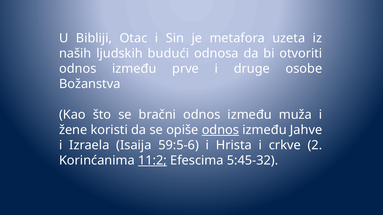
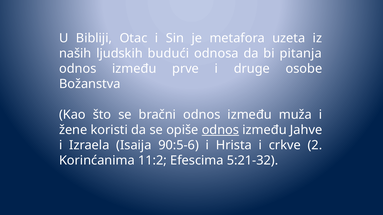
otvoriti: otvoriti -> pitanja (301, 54)
59:5-6: 59:5-6 -> 90:5-6 (179, 145)
11:2 underline: present -> none (153, 161)
5:45-32: 5:45-32 -> 5:21-32 (253, 161)
